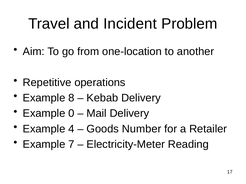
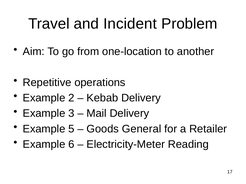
8: 8 -> 2 (71, 98)
0: 0 -> 3 (71, 114)
4: 4 -> 5 (71, 129)
Number: Number -> General (142, 129)
7: 7 -> 6 (71, 145)
